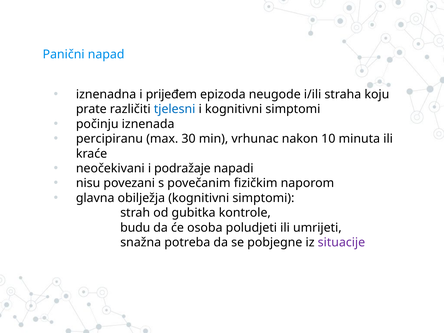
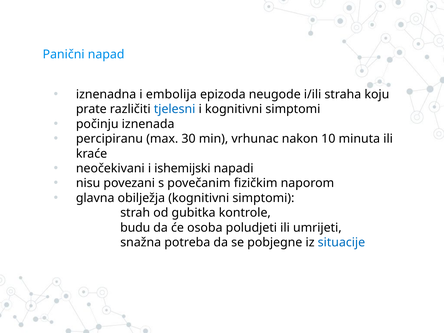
prijeđem: prijeđem -> embolija (171, 94)
podražaje: podražaje -> ishemijski (182, 168)
situacije colour: purple -> blue (341, 242)
